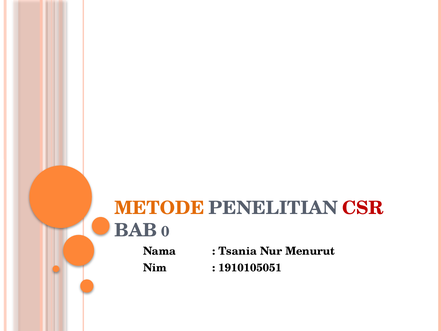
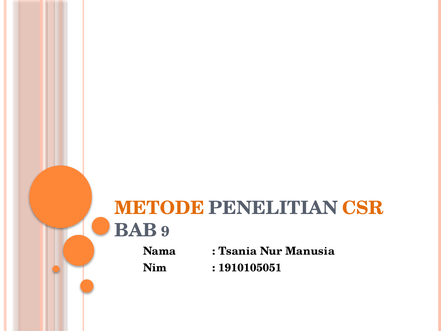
CSR colour: red -> orange (363, 208)
0: 0 -> 9 (165, 231)
Menurut: Menurut -> Manusia (310, 251)
